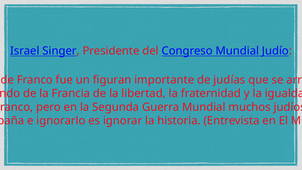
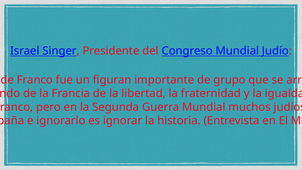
judías: judías -> grupo (229, 80)
